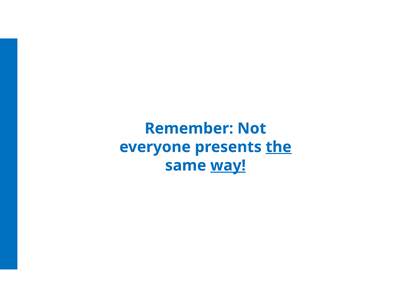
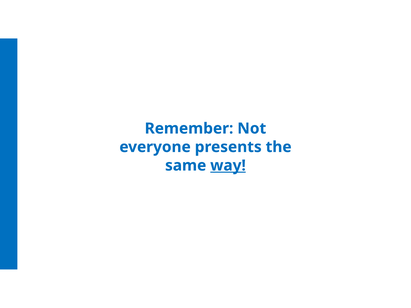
the underline: present -> none (279, 147)
